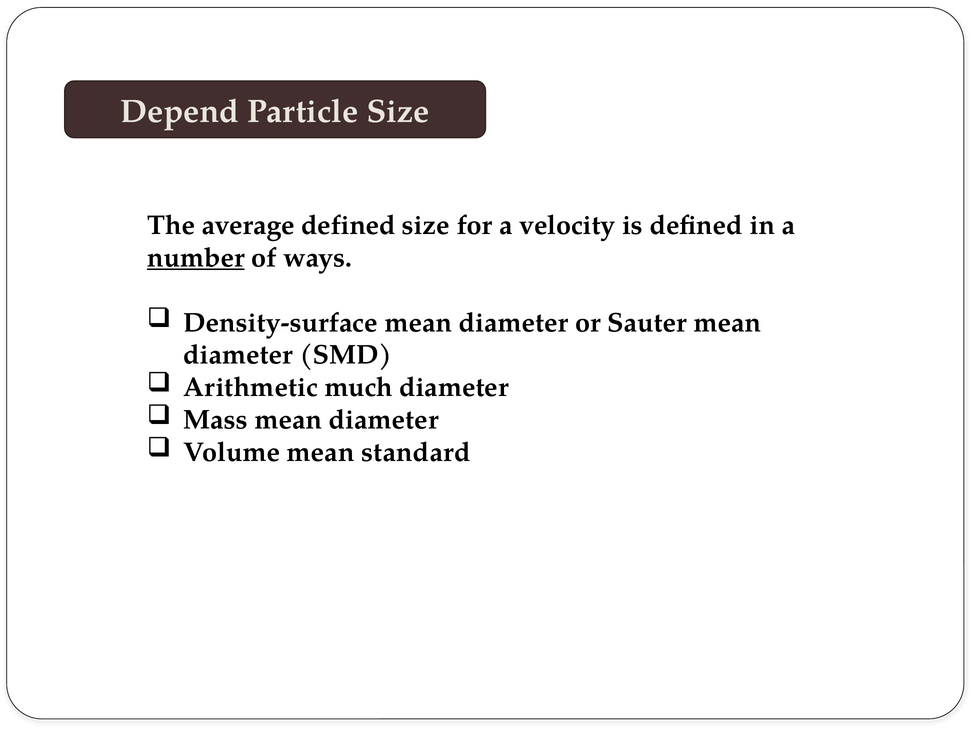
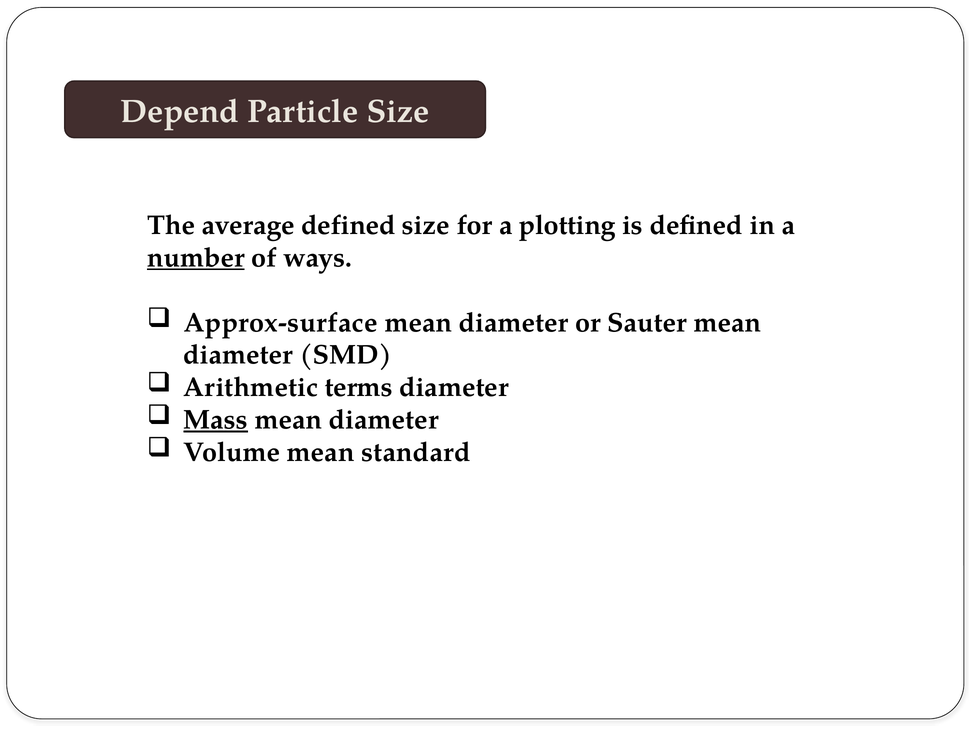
velocity: velocity -> plotting (567, 225)
Density-surface: Density-surface -> Approx-surface (281, 322)
much: much -> terms (359, 387)
Mass underline: none -> present (216, 419)
